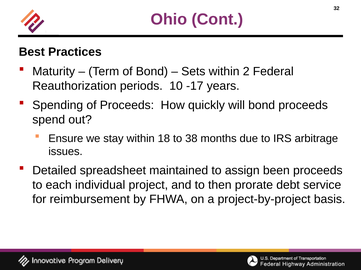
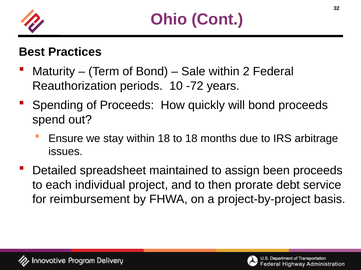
Sets: Sets -> Sale (193, 72)
-17: -17 -> -72 (195, 86)
to 38: 38 -> 18 (191, 139)
